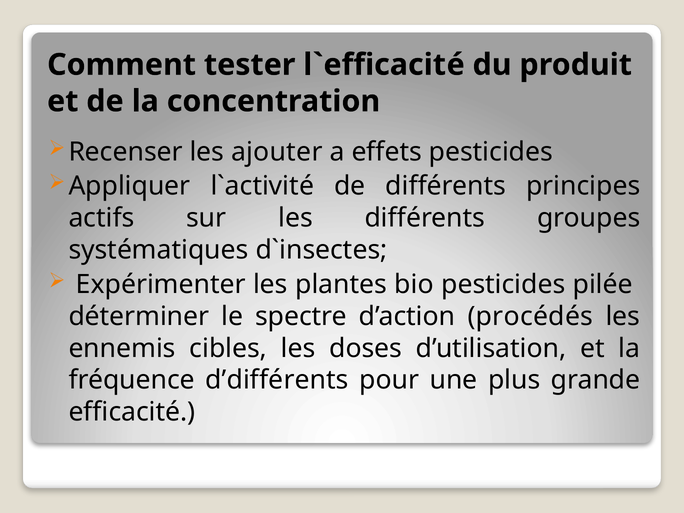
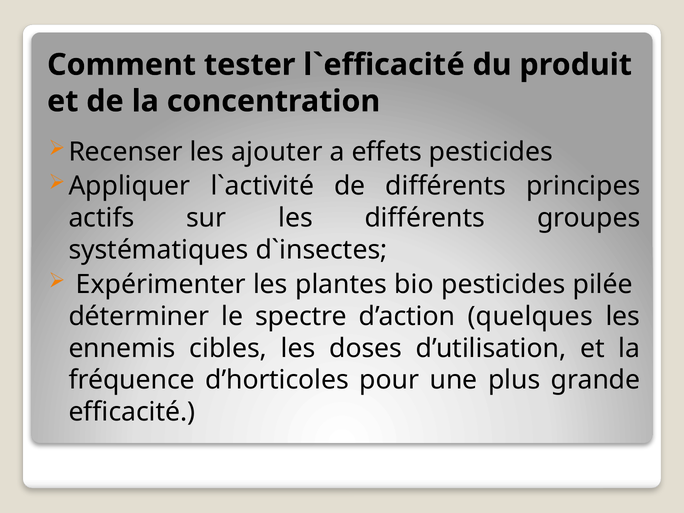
procédés: procédés -> quelques (530, 316)
d’différents: d’différents -> d’horticoles (277, 380)
